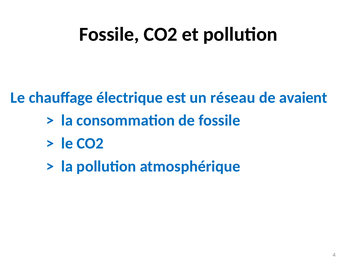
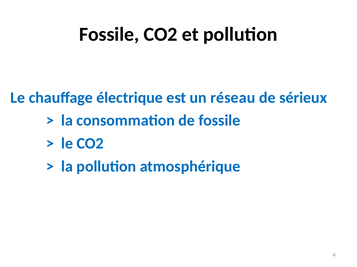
avaient: avaient -> sérieux (303, 98)
